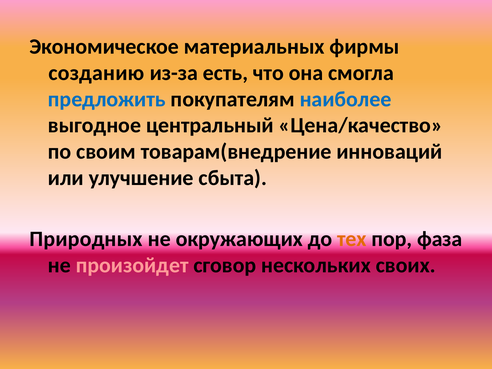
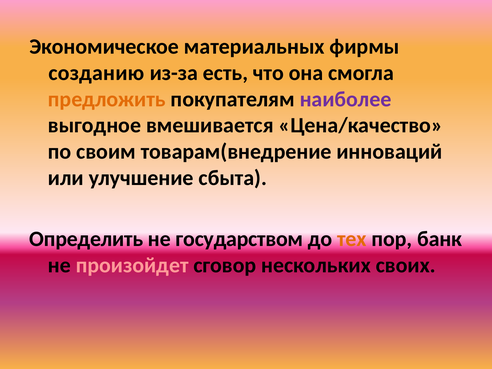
предложить colour: blue -> orange (107, 99)
наиболее colour: blue -> purple (346, 99)
центральный: центральный -> вмешивается (210, 125)
Природных: Природных -> Определить (86, 239)
окружающих: окружающих -> государством (239, 239)
фаза: фаза -> банк (440, 239)
